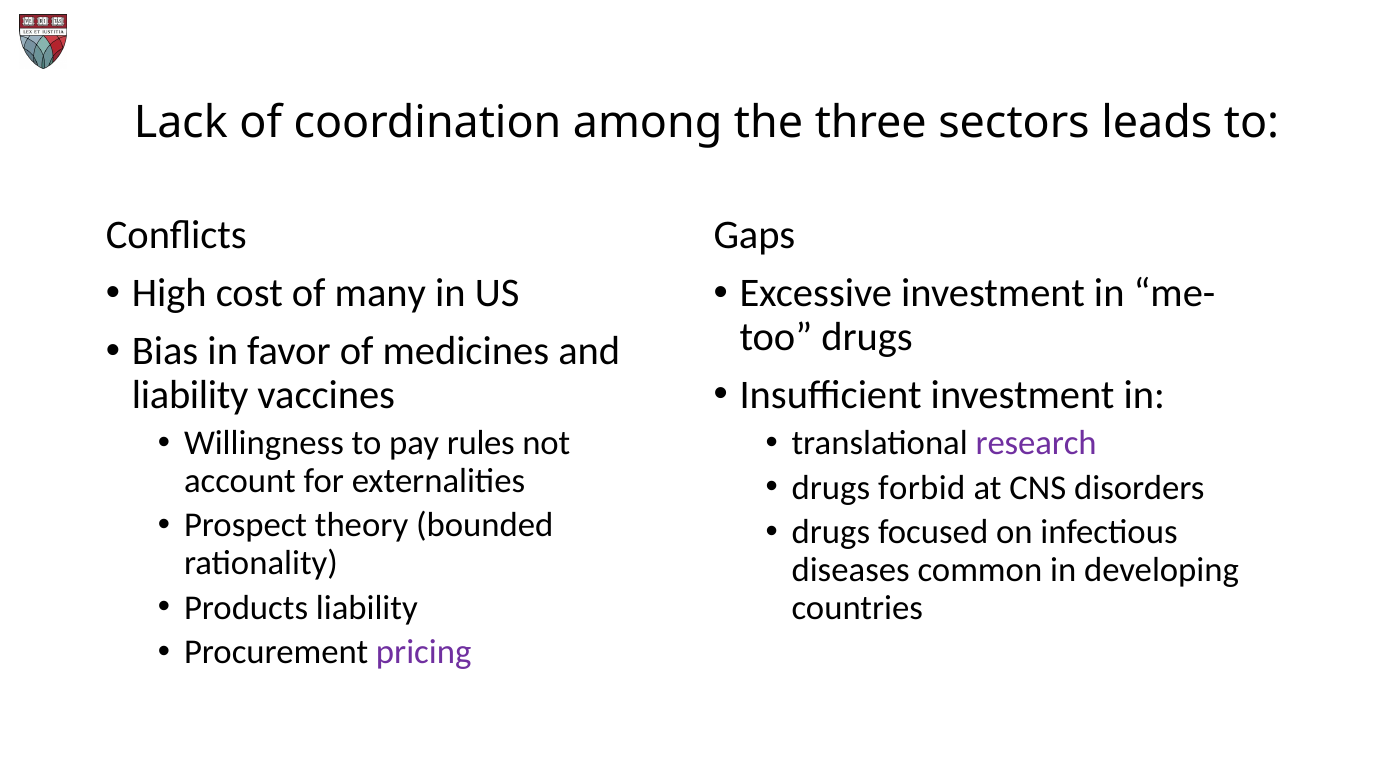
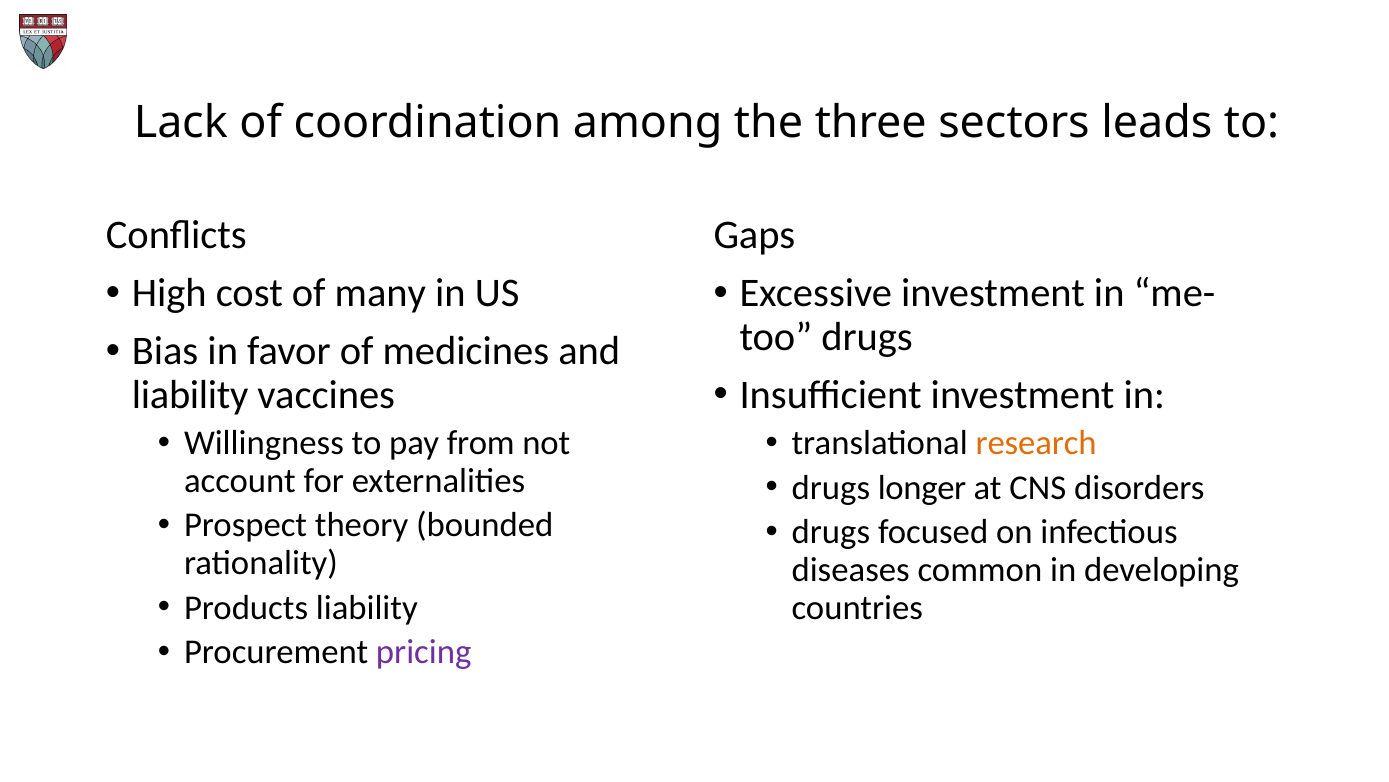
rules: rules -> from (481, 443)
research colour: purple -> orange (1036, 443)
forbid: forbid -> longer (922, 487)
